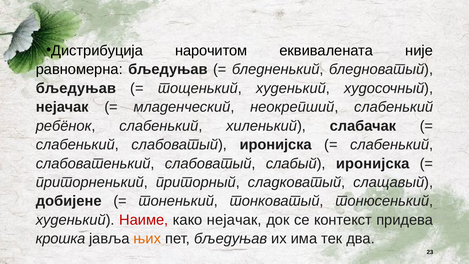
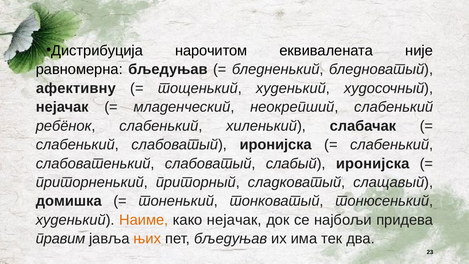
бљедуњав: бљедуњав -> афективну (76, 88)
добијене: добијене -> домишка (69, 201)
Наиме colour: red -> orange (144, 220)
контекст: контекст -> најбољи (343, 220)
крошка: крошка -> правим (60, 239)
